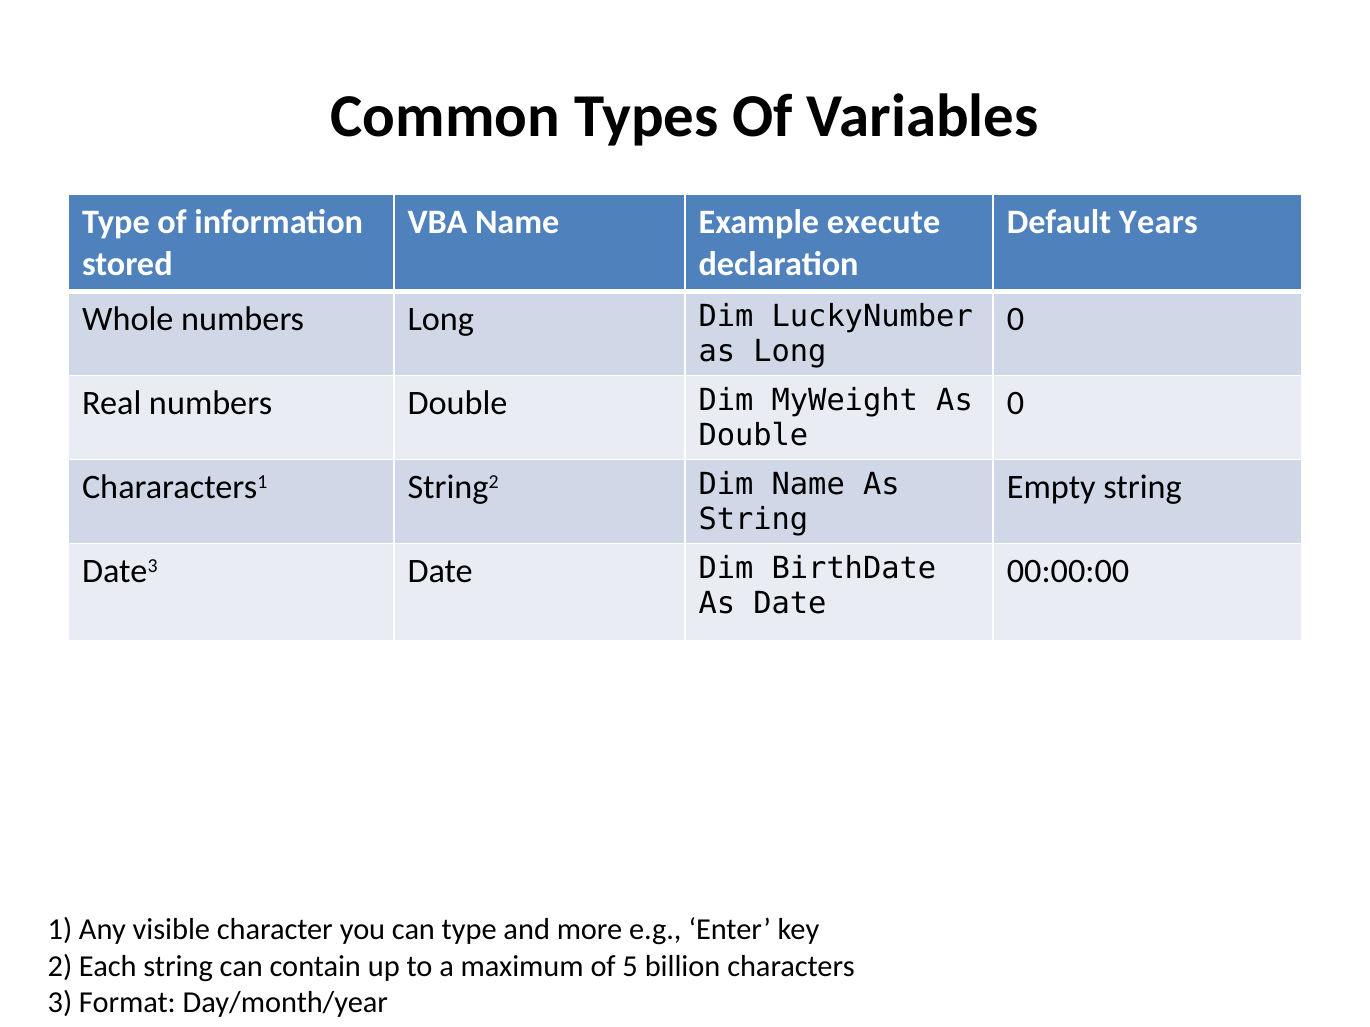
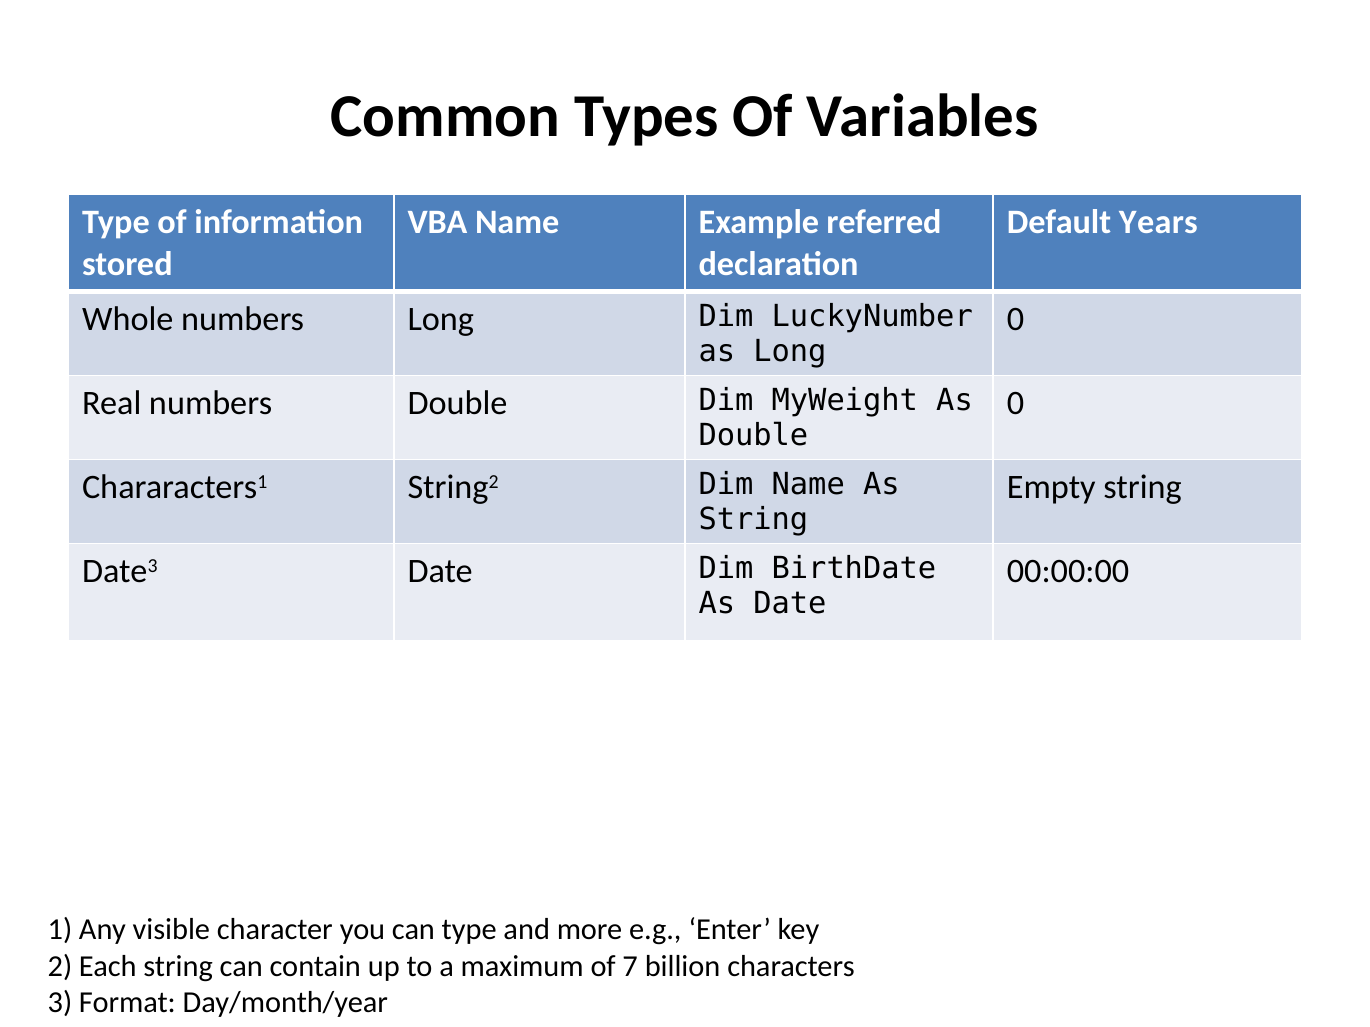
execute: execute -> referred (884, 222)
5: 5 -> 7 (630, 967)
